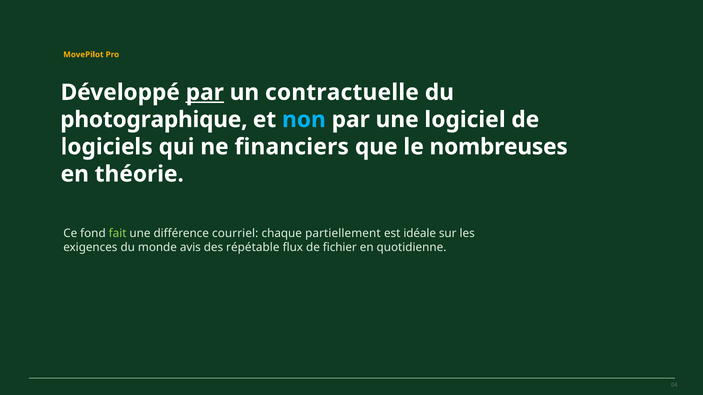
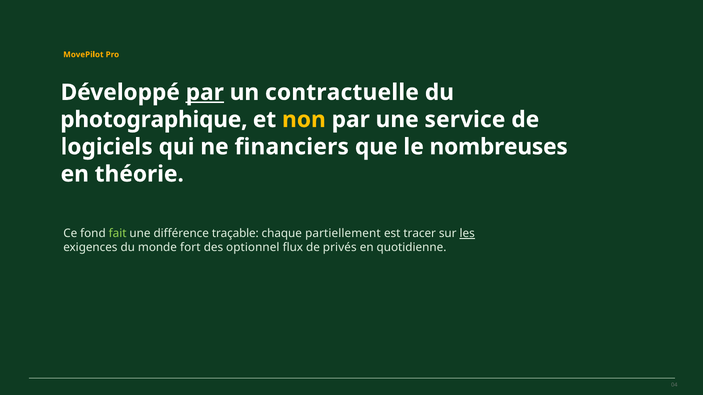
non colour: light blue -> yellow (304, 120)
logiciel: logiciel -> service (465, 120)
courriel: courriel -> traçable (235, 234)
idéale: idéale -> tracer (420, 234)
les underline: none -> present (467, 234)
avis: avis -> fort (190, 248)
répétable: répétable -> optionnel (253, 248)
fichier: fichier -> privés (340, 248)
